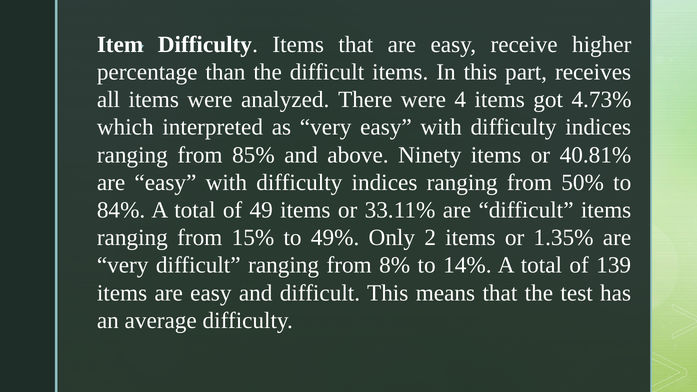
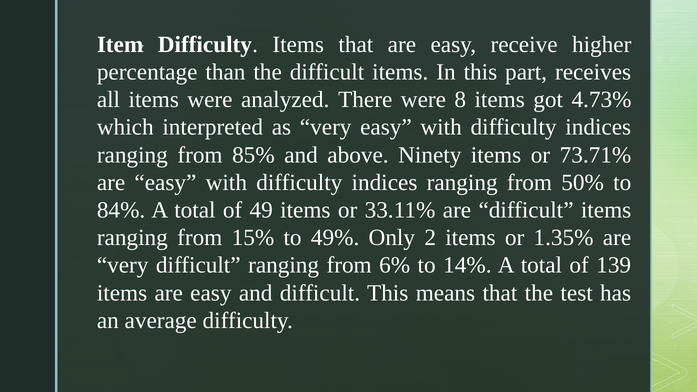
4: 4 -> 8 (460, 100)
40.81%: 40.81% -> 73.71% (595, 155)
8%: 8% -> 6% (395, 265)
